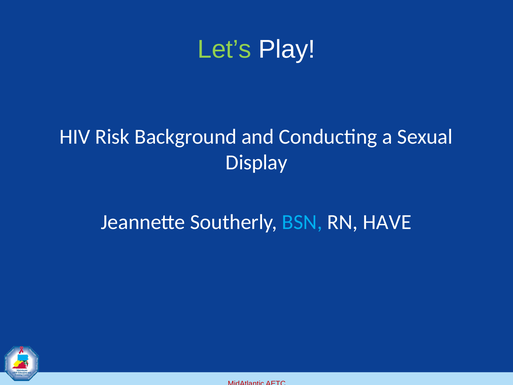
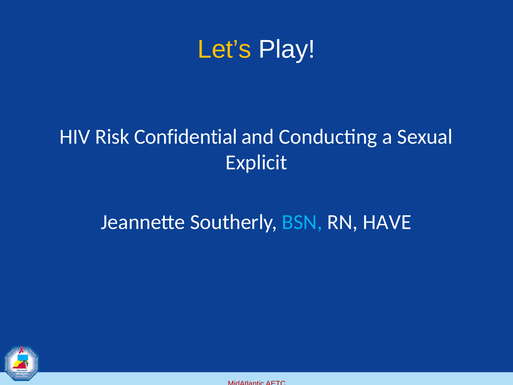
Let’s colour: light green -> yellow (224, 49)
Background: Background -> Confidential (186, 137)
Display: Display -> Explicit (256, 162)
